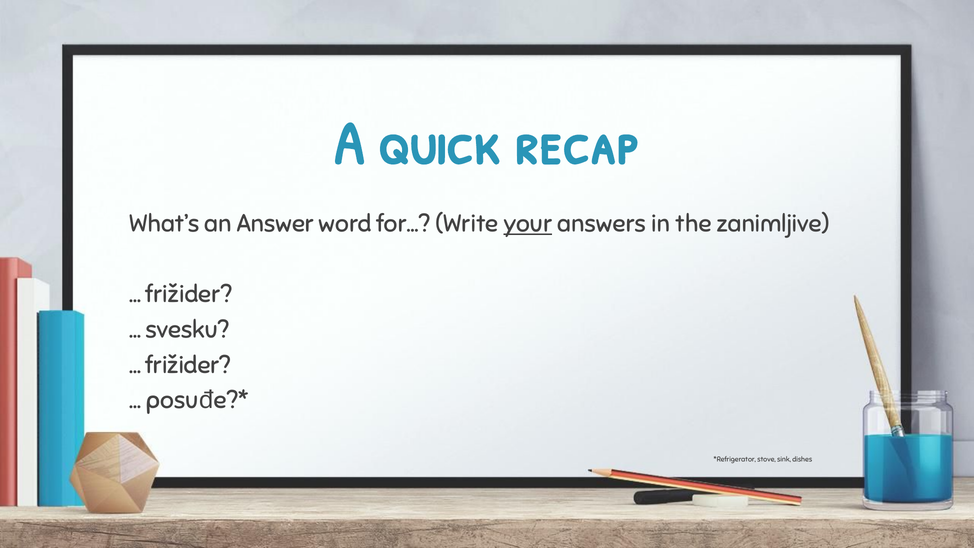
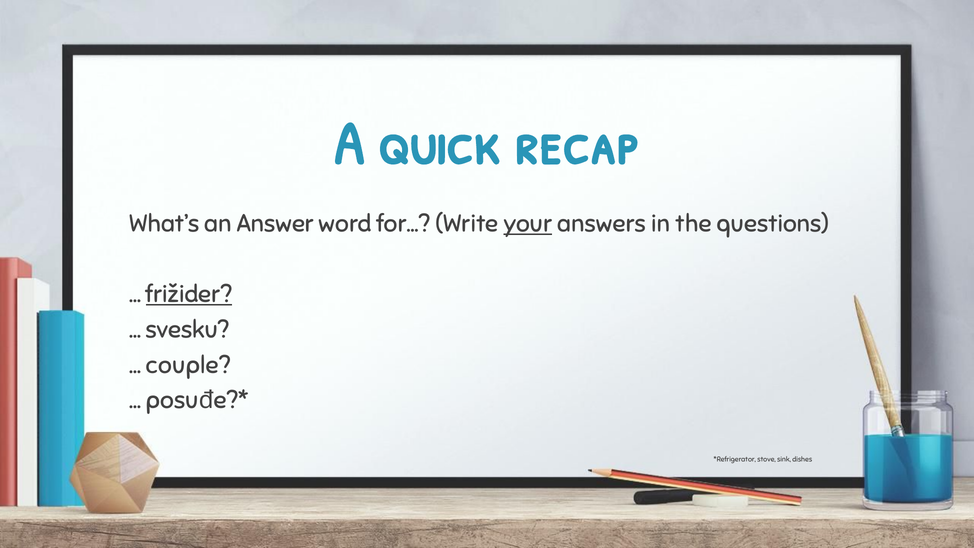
zanimljive: zanimljive -> questions (773, 224)
frižider underline: none -> present (189, 294)
frižider: frižider -> couple (188, 365)
